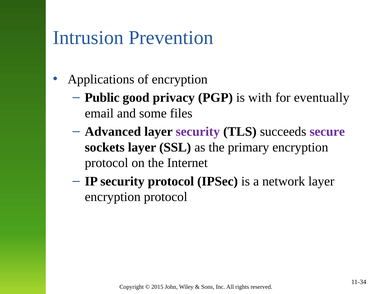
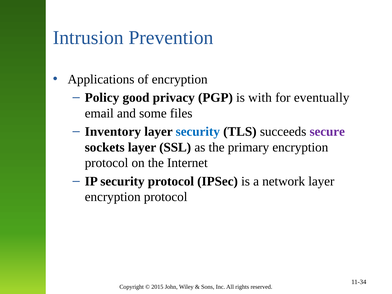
Public: Public -> Policy (102, 98)
Advanced: Advanced -> Inventory (113, 132)
security colour: purple -> blue (198, 132)
